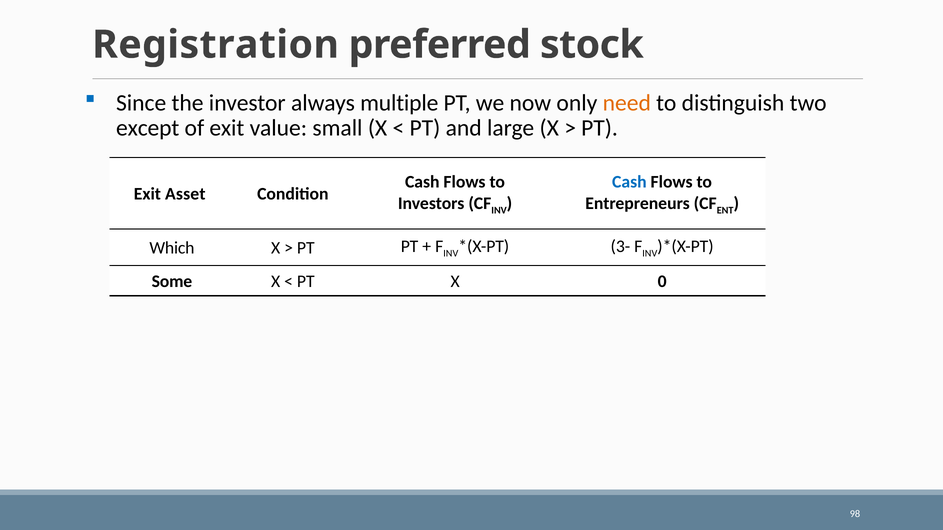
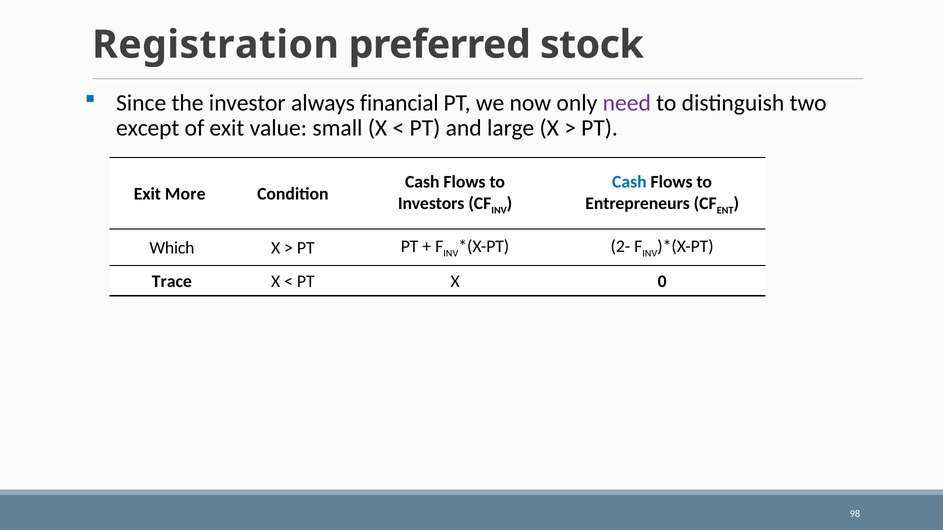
multiple: multiple -> financial (399, 103)
need colour: orange -> purple (627, 103)
Asset: Asset -> More (185, 194)
3-: 3- -> 2- (620, 247)
Some: Some -> Trace (172, 281)
